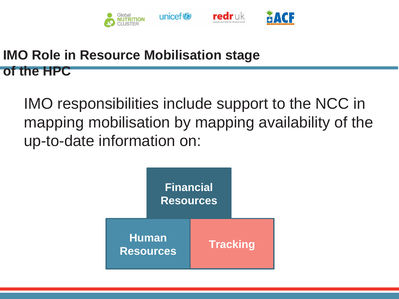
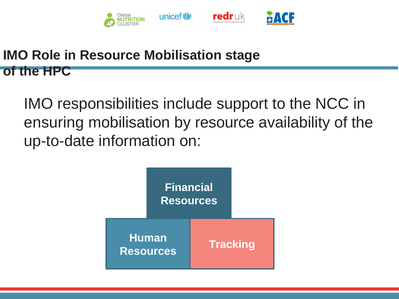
mapping: mapping -> ensuring (54, 123)
by mapping: mapping -> resource (225, 123)
